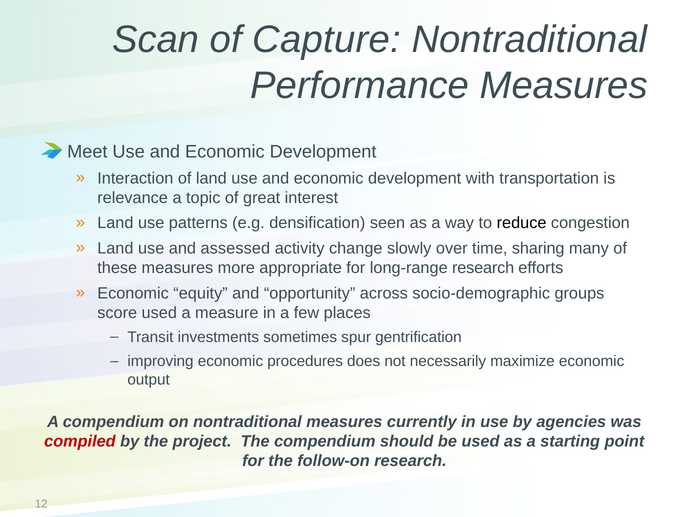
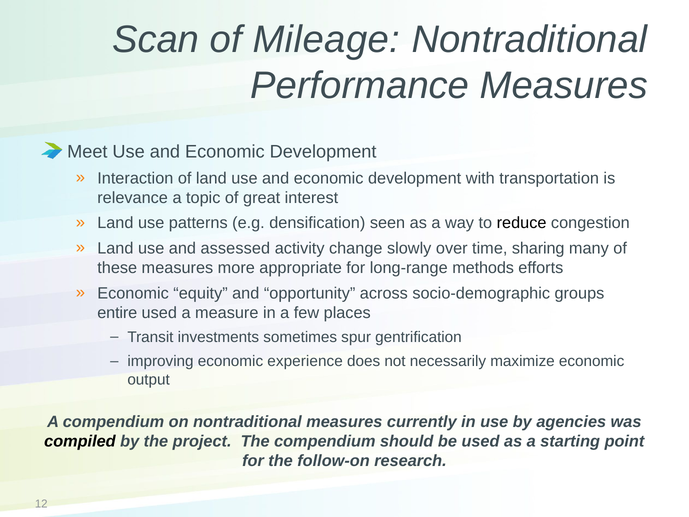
Capture: Capture -> Mileage (326, 39)
long-range research: research -> methods (483, 268)
score: score -> entire (117, 313)
procedures: procedures -> experience (305, 361)
compiled colour: red -> black (80, 441)
